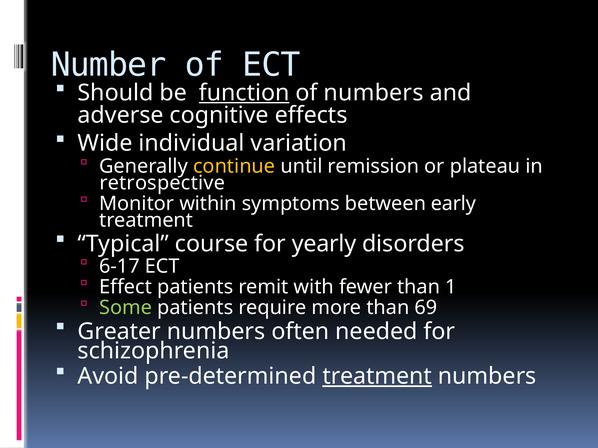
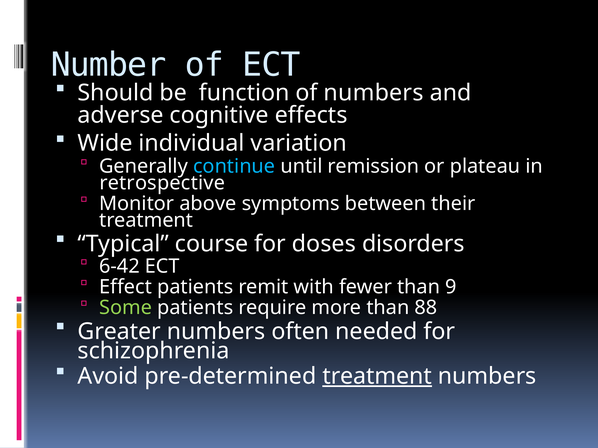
function underline: present -> none (244, 93)
continue colour: yellow -> light blue (234, 166)
within: within -> above (208, 204)
early: early -> their (453, 204)
yearly: yearly -> doses (324, 244)
6-17: 6-17 -> 6-42 (119, 267)
1: 1 -> 9 (451, 287)
69: 69 -> 88 (426, 308)
